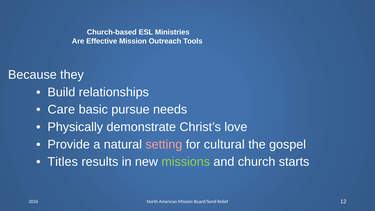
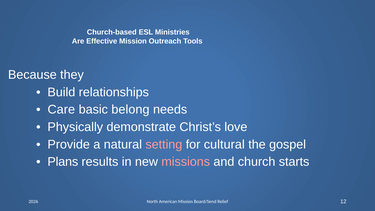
pursue: pursue -> belong (130, 110)
Titles: Titles -> Plans (63, 162)
missions colour: light green -> pink (186, 162)
